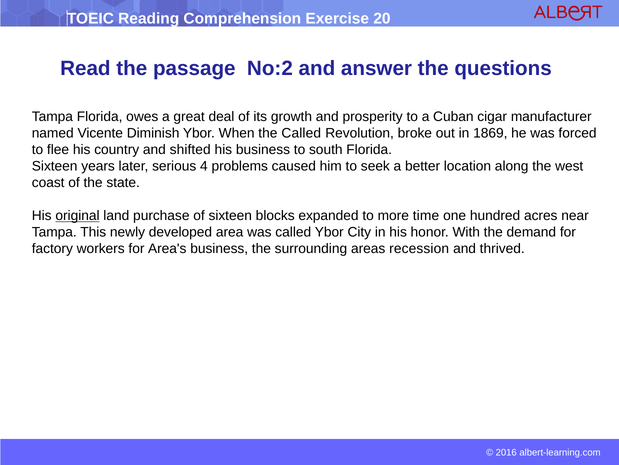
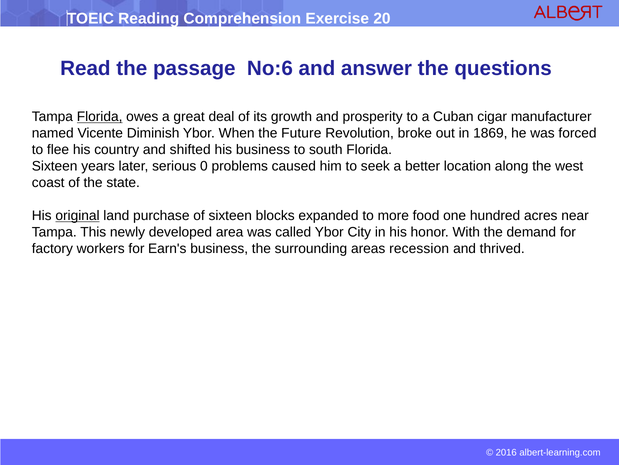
No:2: No:2 -> No:6 (270, 68)
Florida underline: none -> present (100, 117)
the Called: Called -> Future (301, 133)
4: 4 -> 0 (204, 166)
time: time -> food (426, 216)
Area's: Area's -> Earn's (167, 249)
